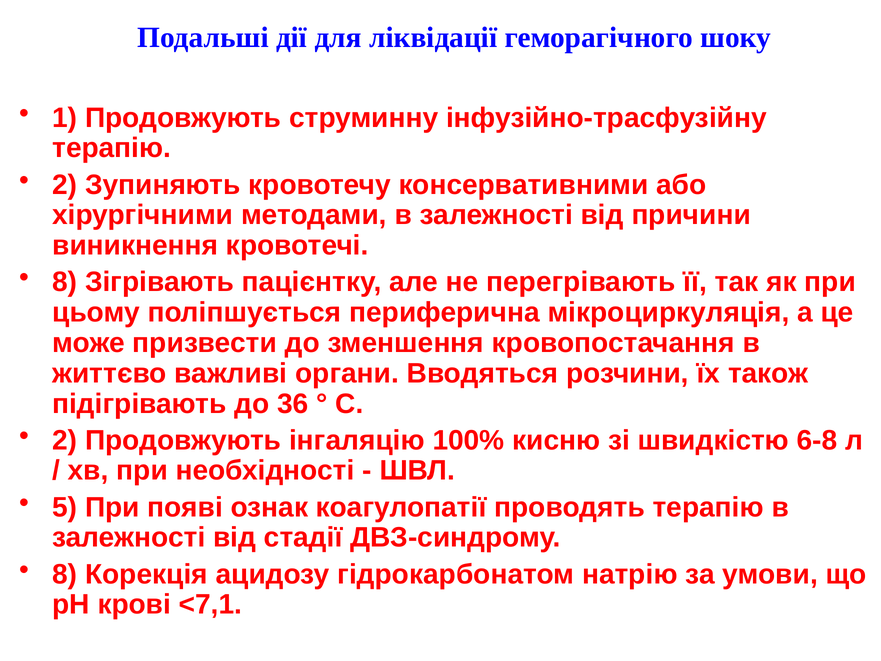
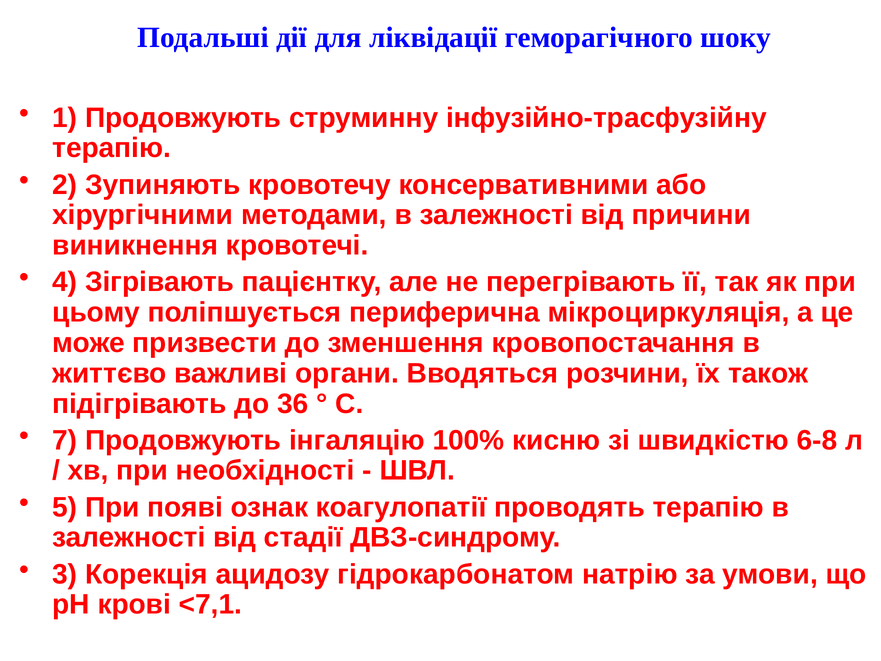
8: 8 -> 4 (65, 282)
2: 2 -> 7 (65, 440)
8: 8 -> 3 (65, 574)
